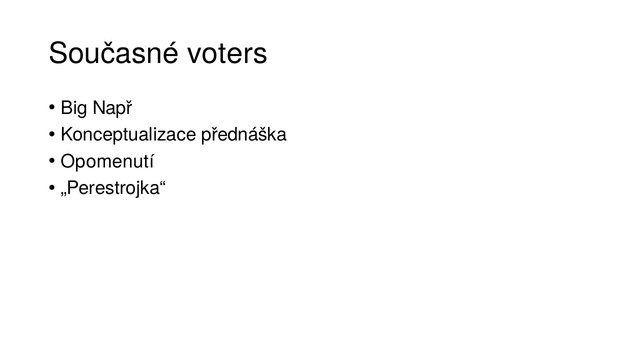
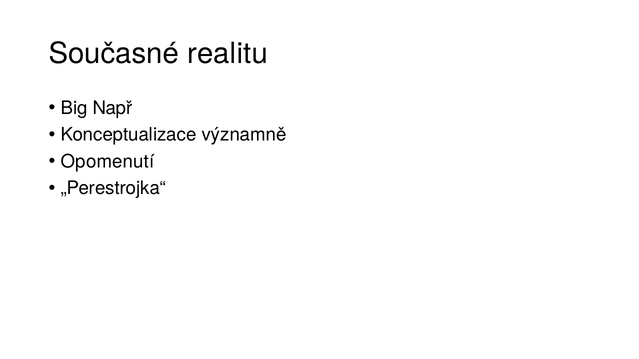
voters: voters -> realitu (228, 54)
přednáška: přednáška -> významně (244, 135)
